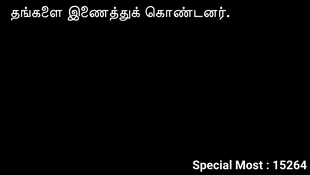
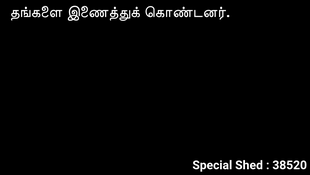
Most: Most -> Shed (249, 165)
15264: 15264 -> 38520 (290, 165)
